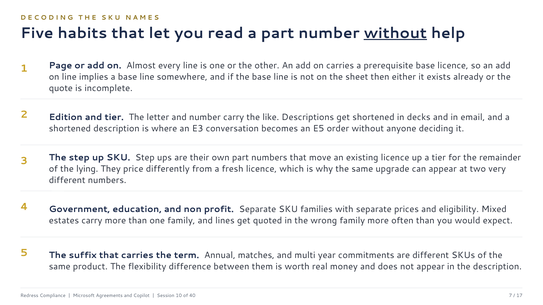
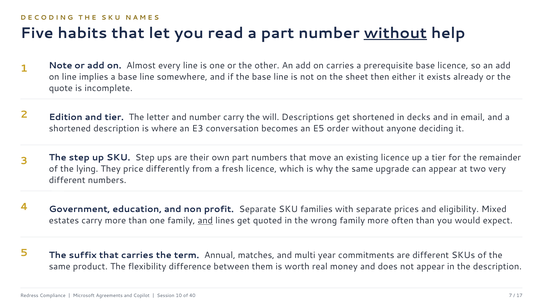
Page: Page -> Note (60, 65)
like: like -> will (271, 117)
and underline: none -> present (205, 221)
